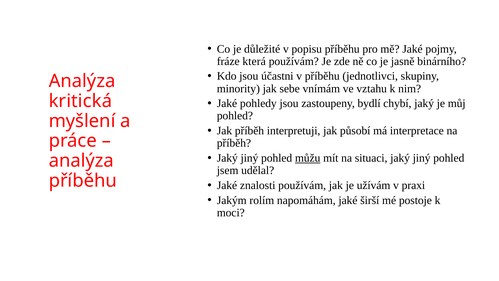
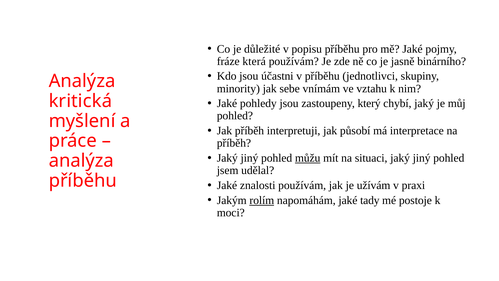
bydlí: bydlí -> který (369, 103)
rolím underline: none -> present (262, 200)
širší: širší -> tady (370, 200)
